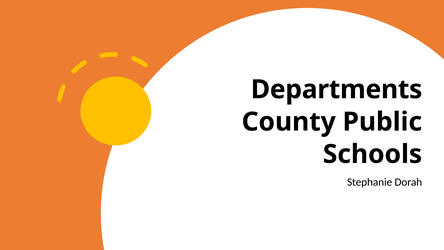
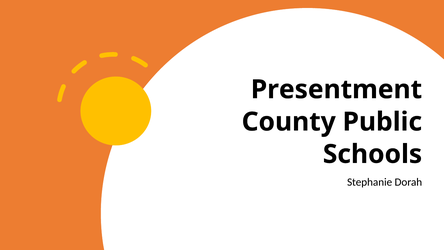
Departments: Departments -> Presentment (336, 89)
